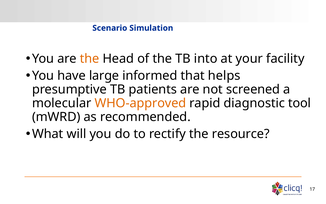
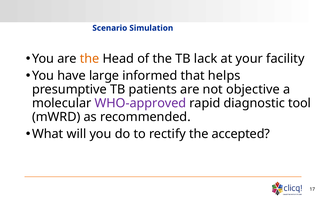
into: into -> lack (206, 59)
screened: screened -> objective (253, 89)
WHO-approved colour: orange -> purple (140, 103)
resource: resource -> accepted (241, 134)
